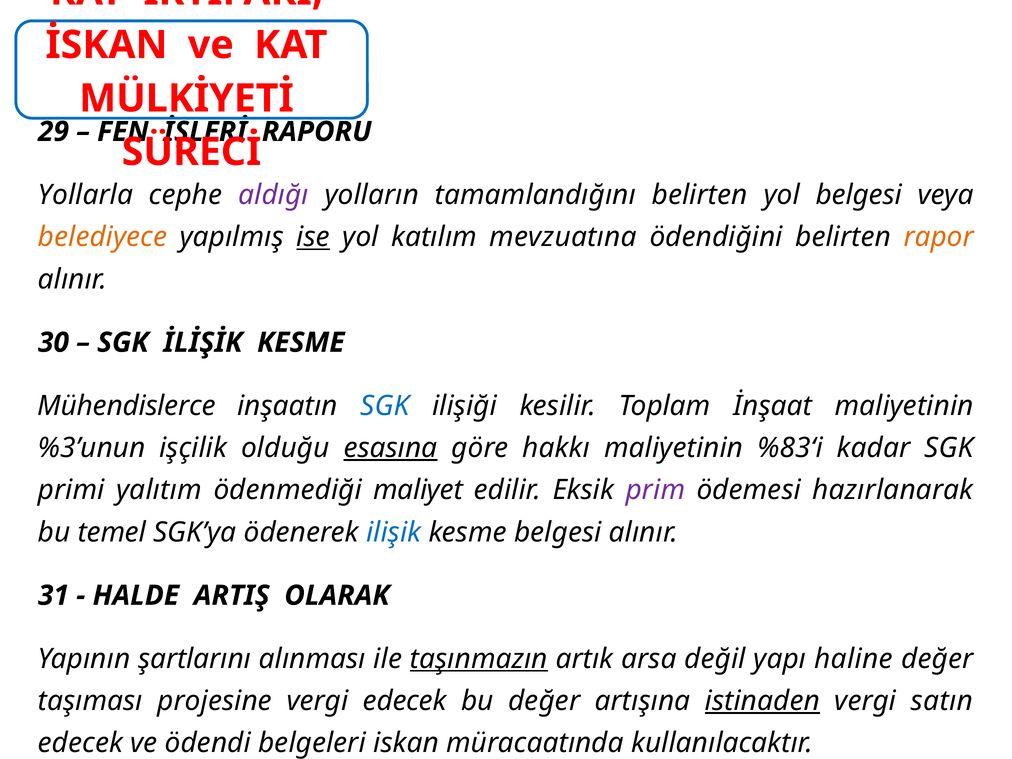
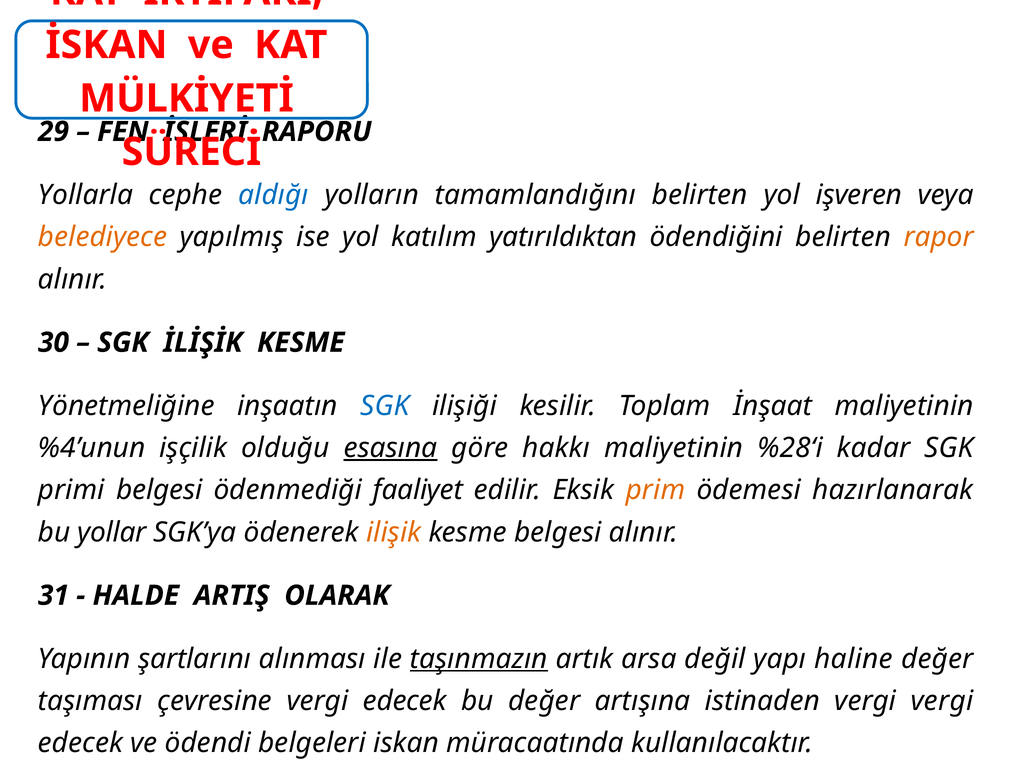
aldığı colour: purple -> blue (274, 195)
yol belgesi: belgesi -> işveren (859, 195)
ise underline: present -> none (313, 237)
mevzuatına: mevzuatına -> yatırıldıktan (563, 237)
Mühendislerce: Mühendislerce -> Yönetmeliğine (126, 406)
%3’unun: %3’unun -> %4’unun (92, 448)
%83‘i: %83‘i -> %28‘i (790, 448)
primi yalıtım: yalıtım -> belgesi (159, 490)
maliyet: maliyet -> faaliyet (418, 490)
prim colour: purple -> orange (655, 490)
temel: temel -> yollar (112, 532)
ilişik colour: blue -> orange (394, 532)
projesine: projesine -> çevresine (215, 701)
istinaden underline: present -> none (762, 701)
vergi satın: satın -> vergi (942, 701)
